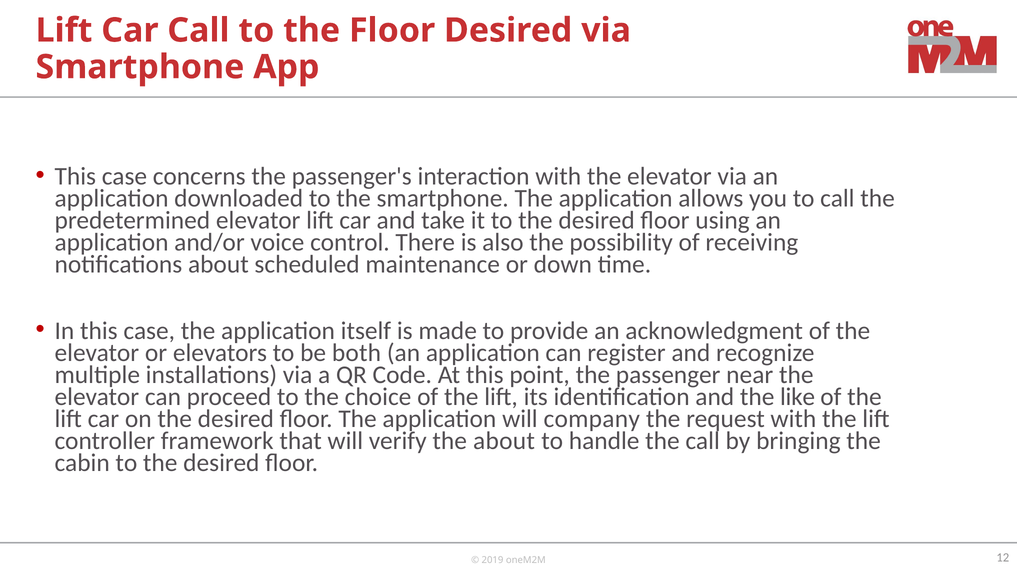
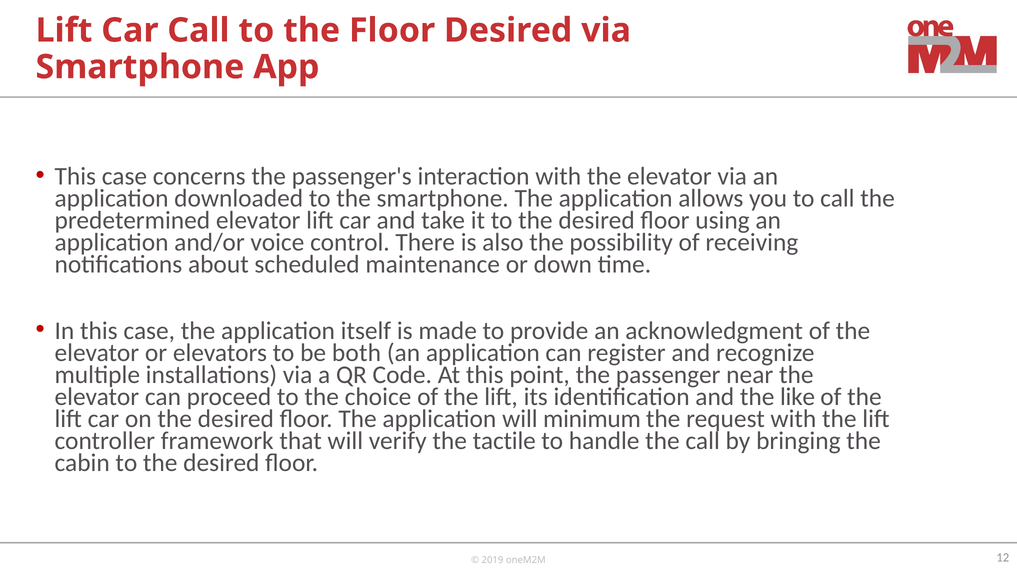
company: company -> minimum (592, 419)
the about: about -> tactile (504, 441)
